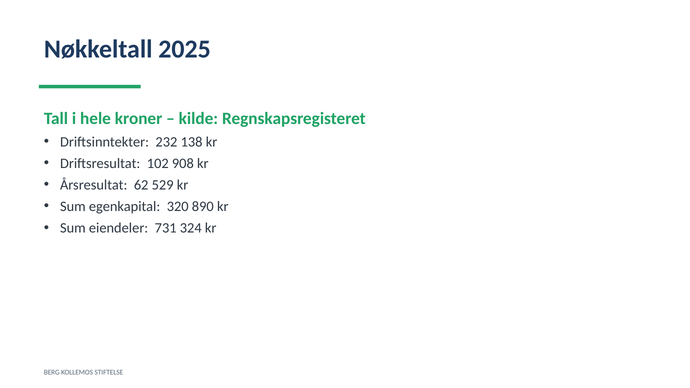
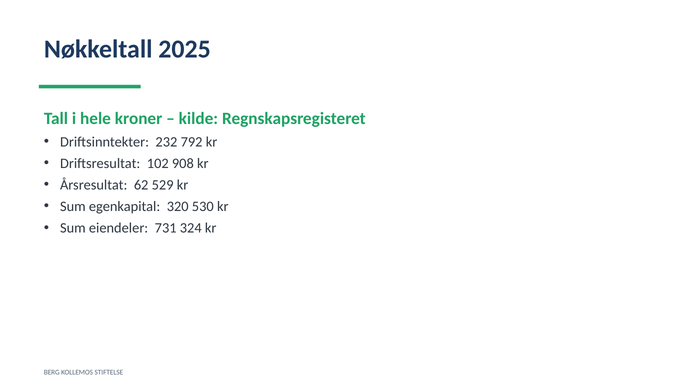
138: 138 -> 792 (192, 142)
890: 890 -> 530 (203, 207)
